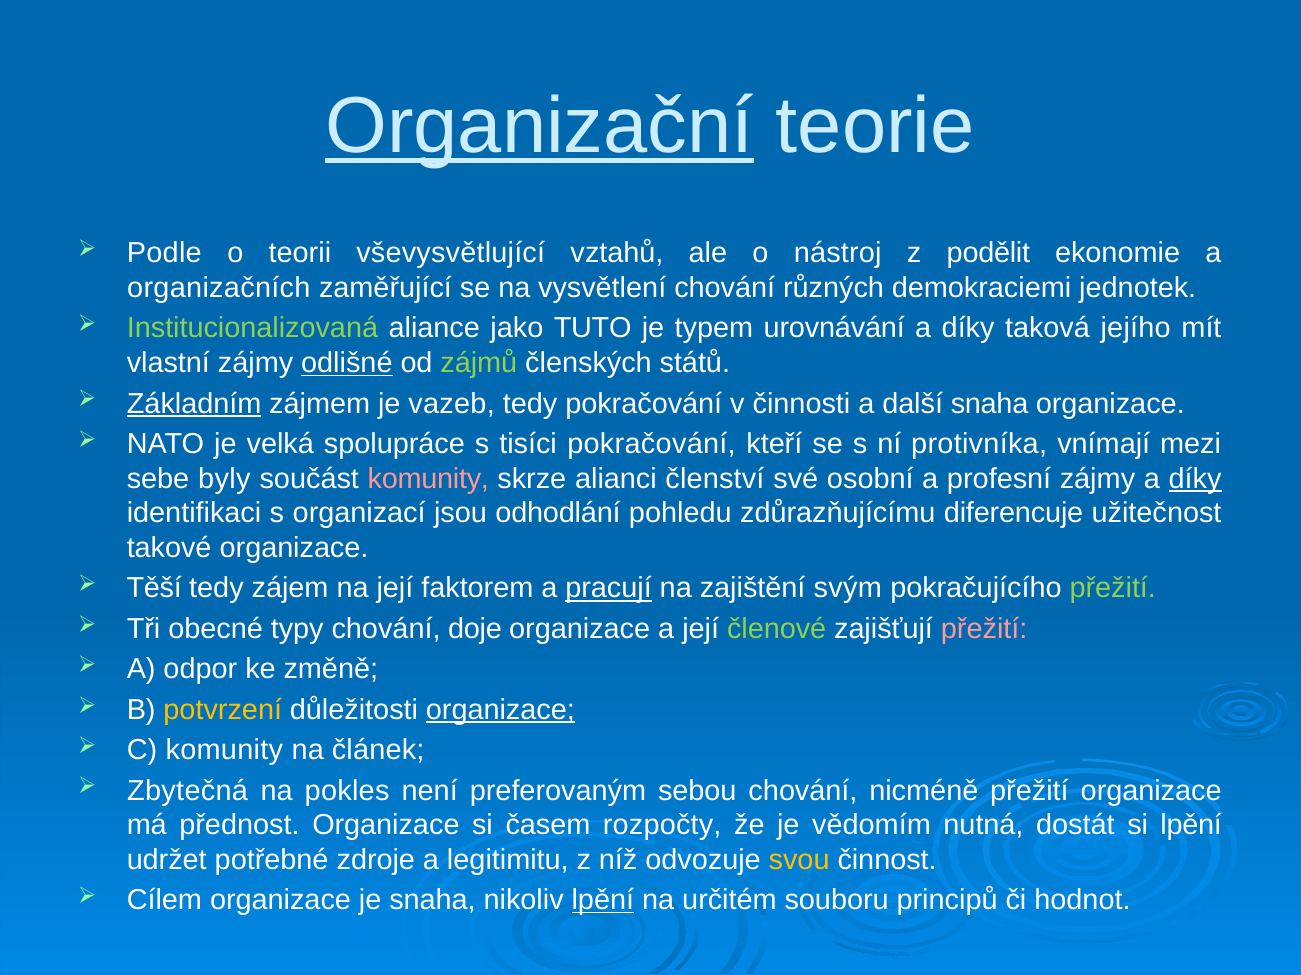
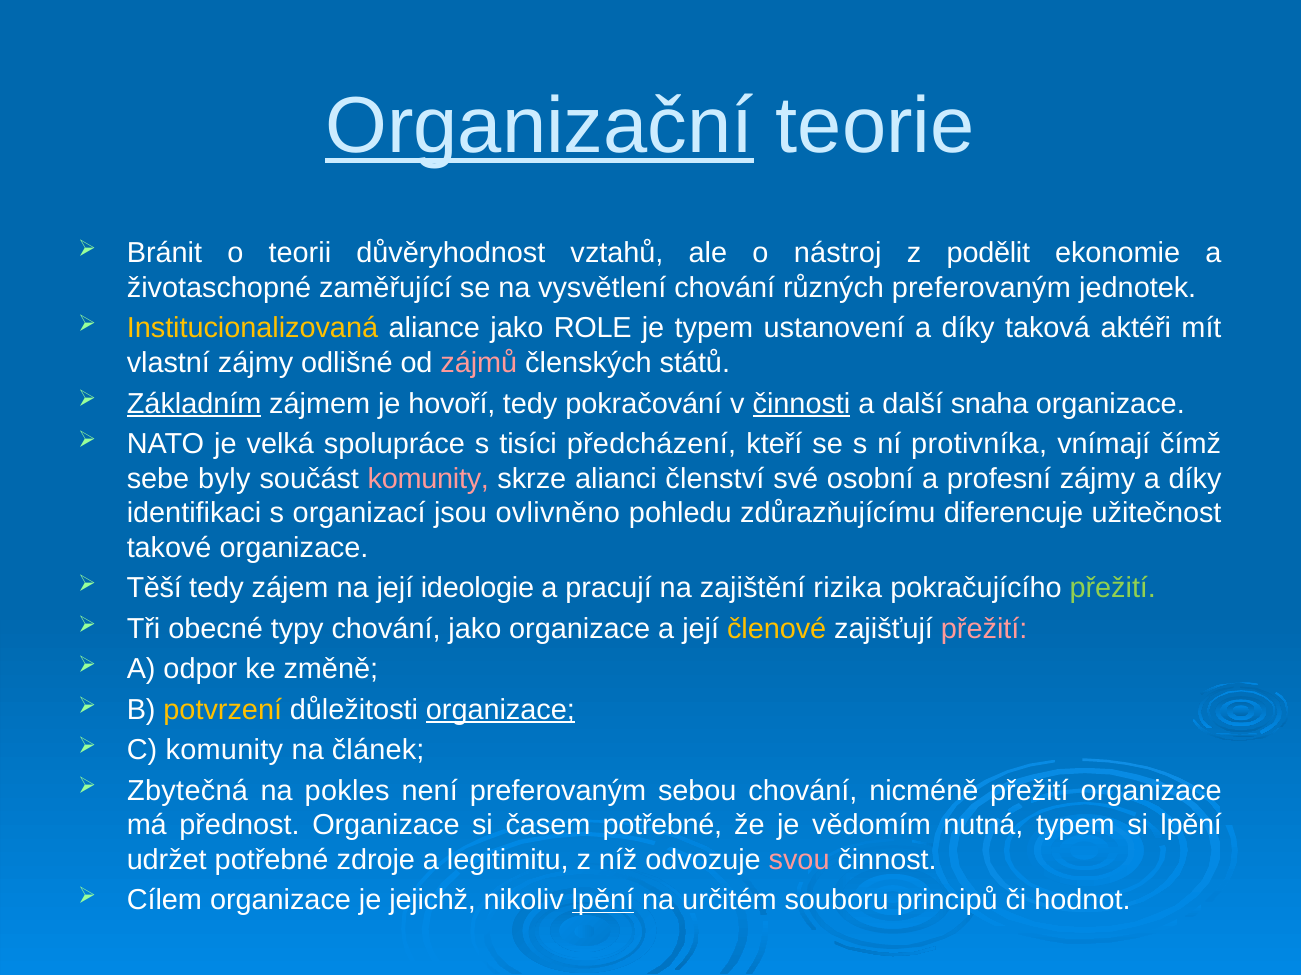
Podle: Podle -> Bránit (164, 254)
vševysvětlující: vševysvětlující -> důvěryhodnost (451, 254)
organizačních: organizačních -> životaschopné (219, 288)
různých demokraciemi: demokraciemi -> preferovaným (981, 288)
Institucionalizovaná colour: light green -> yellow (252, 329)
TUTO: TUTO -> ROLE (593, 329)
urovnávání: urovnávání -> ustanovení (834, 329)
jejího: jejího -> aktéři (1136, 329)
odlišné underline: present -> none (347, 363)
zájmů colour: light green -> pink (479, 363)
vazeb: vazeb -> hovoří (452, 404)
činnosti underline: none -> present (801, 404)
tisíci pokračování: pokračování -> předcházení (652, 444)
mezi: mezi -> čímž (1191, 444)
díky underline: present -> none (1195, 479)
odhodlání: odhodlání -> ovlivněno (558, 514)
faktorem: faktorem -> ideologie (478, 589)
pracují underline: present -> none (609, 589)
svým: svým -> rizika (848, 589)
chování doje: doje -> jako (475, 629)
členové colour: light green -> yellow (777, 629)
časem rozpočty: rozpočty -> potřebné (662, 826)
nutná dostát: dostát -> typem (1075, 826)
svou colour: yellow -> pink (799, 860)
je snaha: snaha -> jejichž (433, 901)
